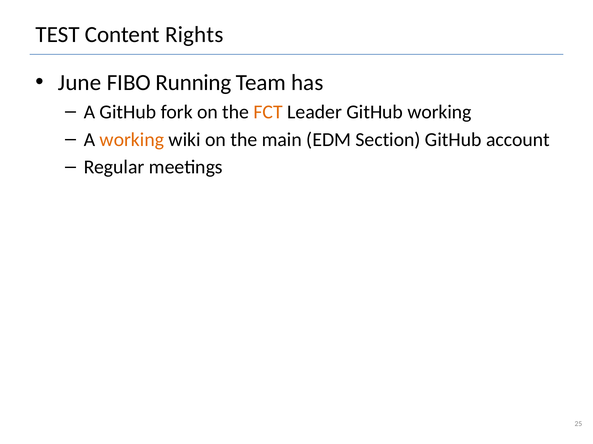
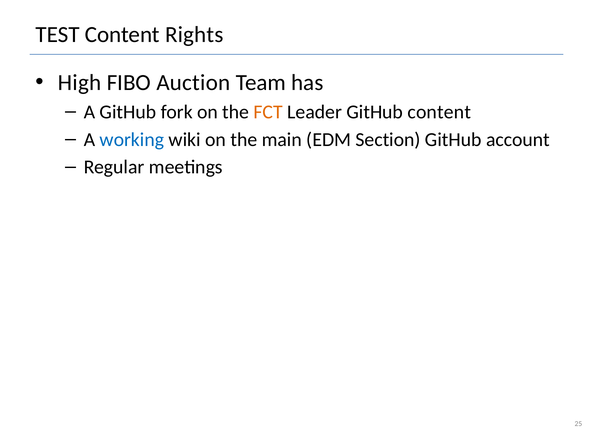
June: June -> High (80, 83)
Running: Running -> Auction (193, 83)
GitHub working: working -> content (439, 112)
working colour: orange -> blue (132, 140)
